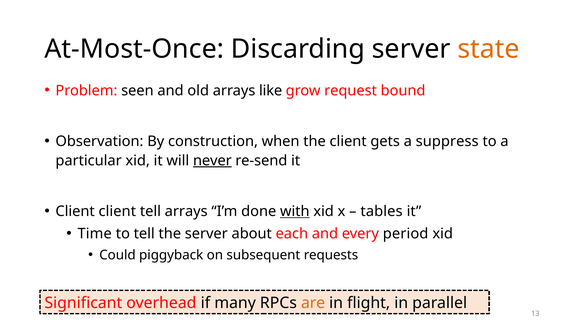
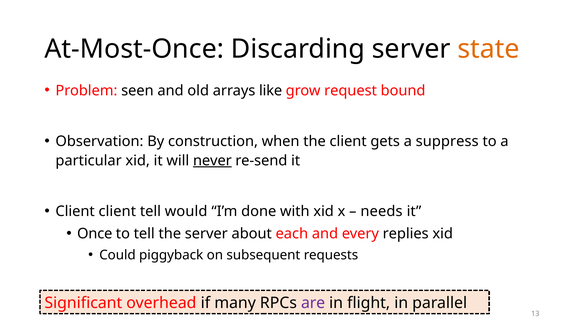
tell arrays: arrays -> would (186, 211)
with underline: present -> none (295, 211)
tables: tables -> needs (382, 211)
Time: Time -> Once (95, 233)
period: period -> replies (406, 233)
are colour: orange -> purple (313, 303)
